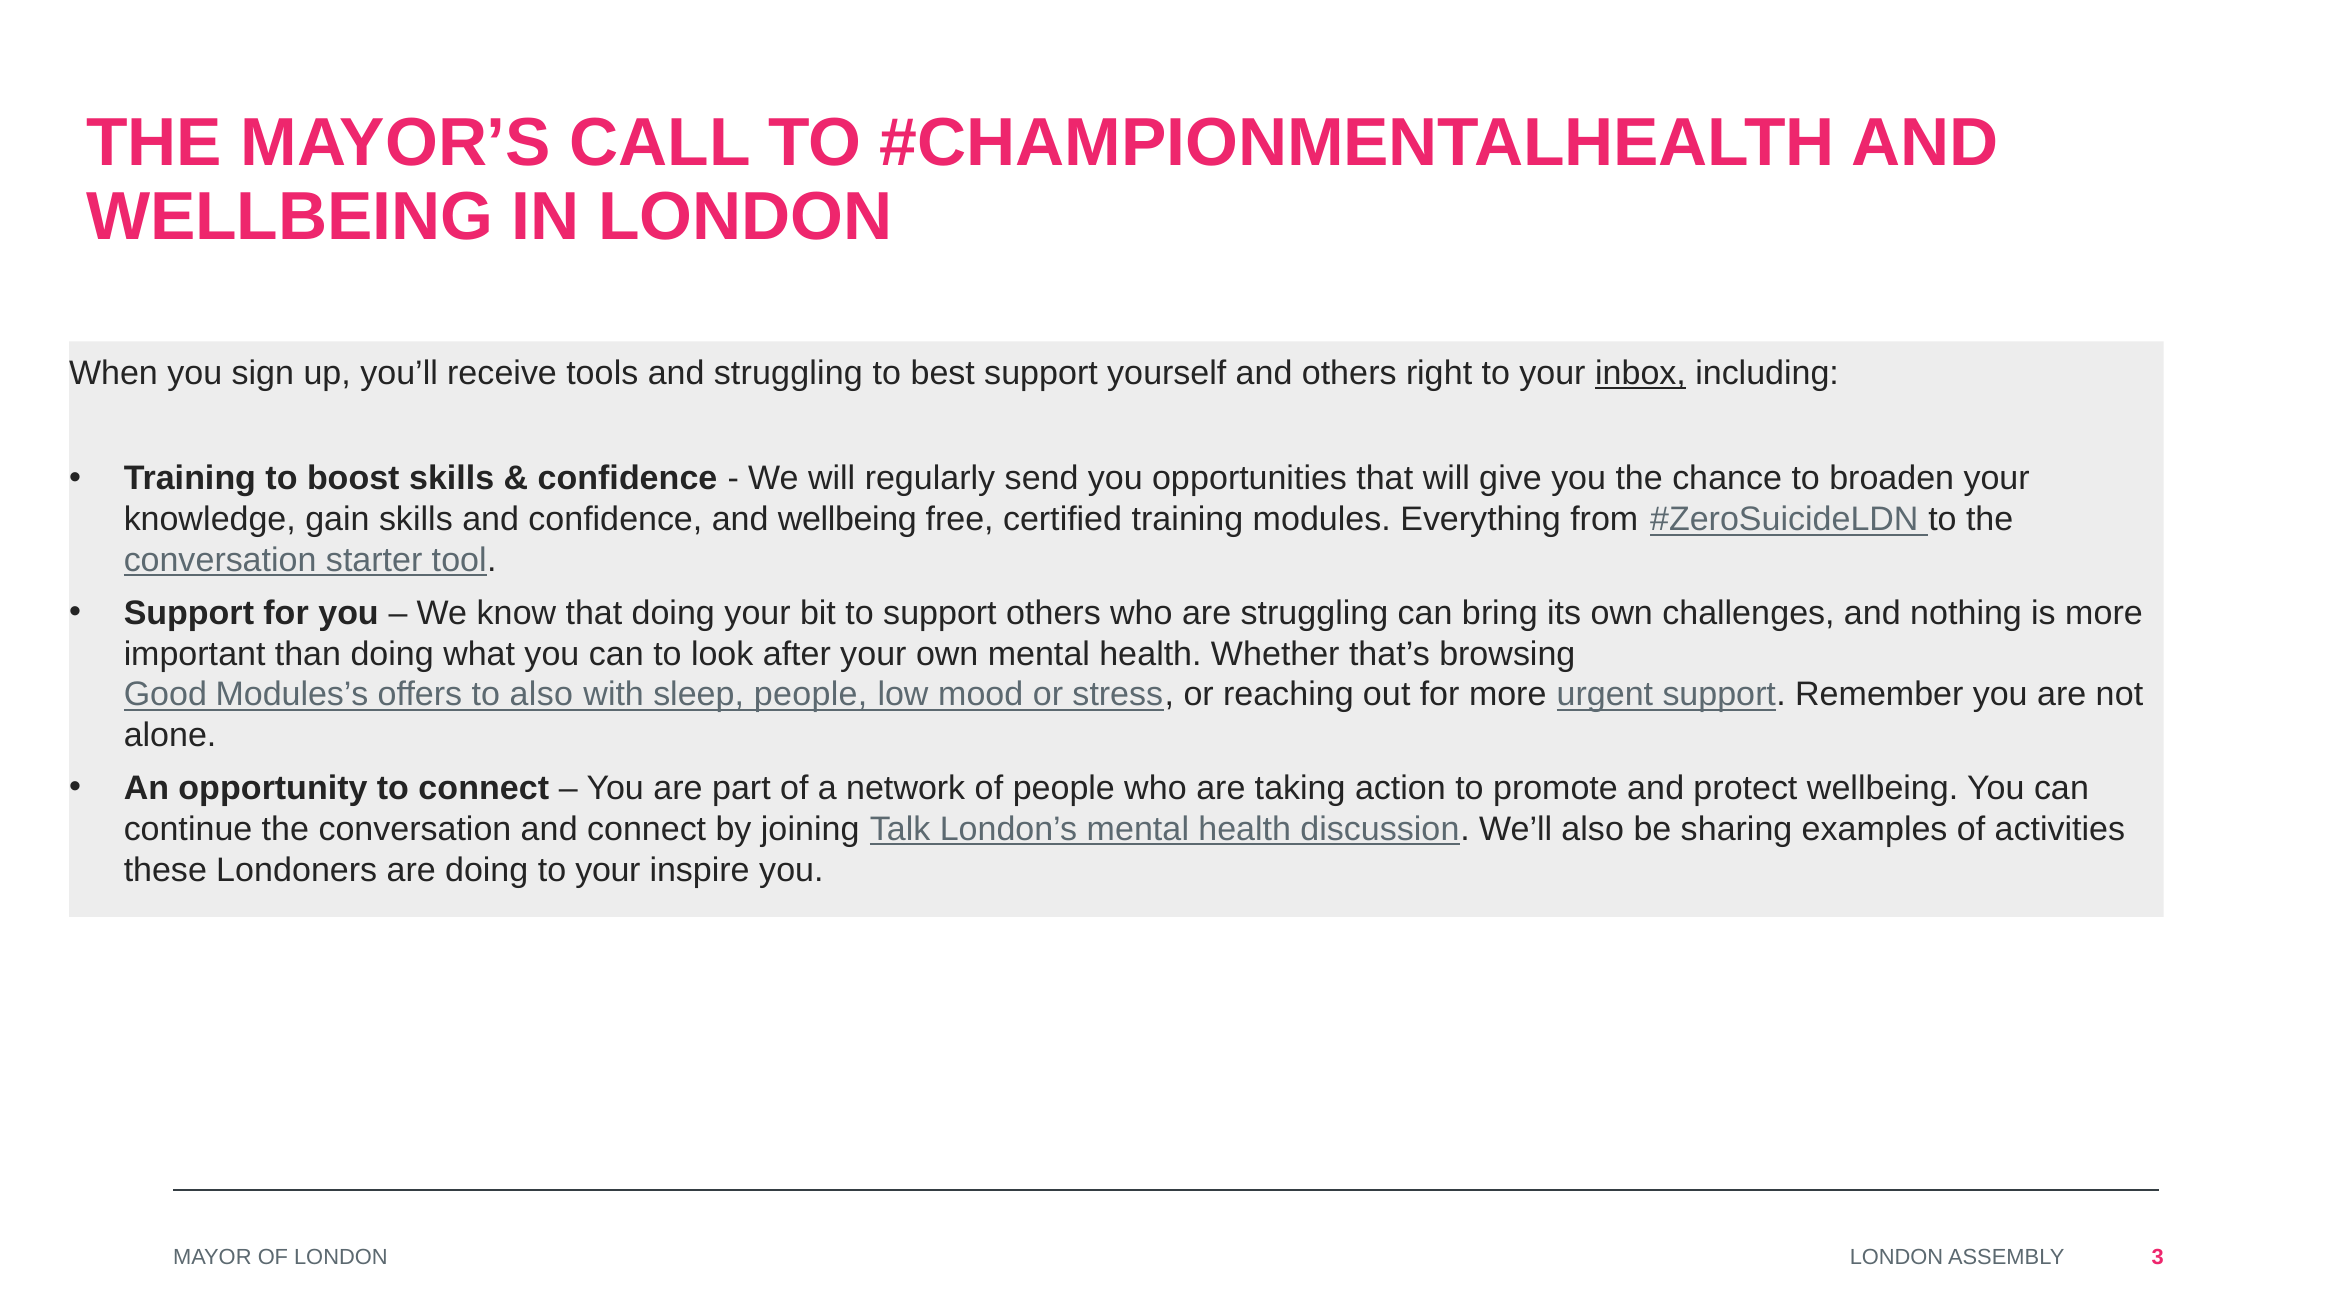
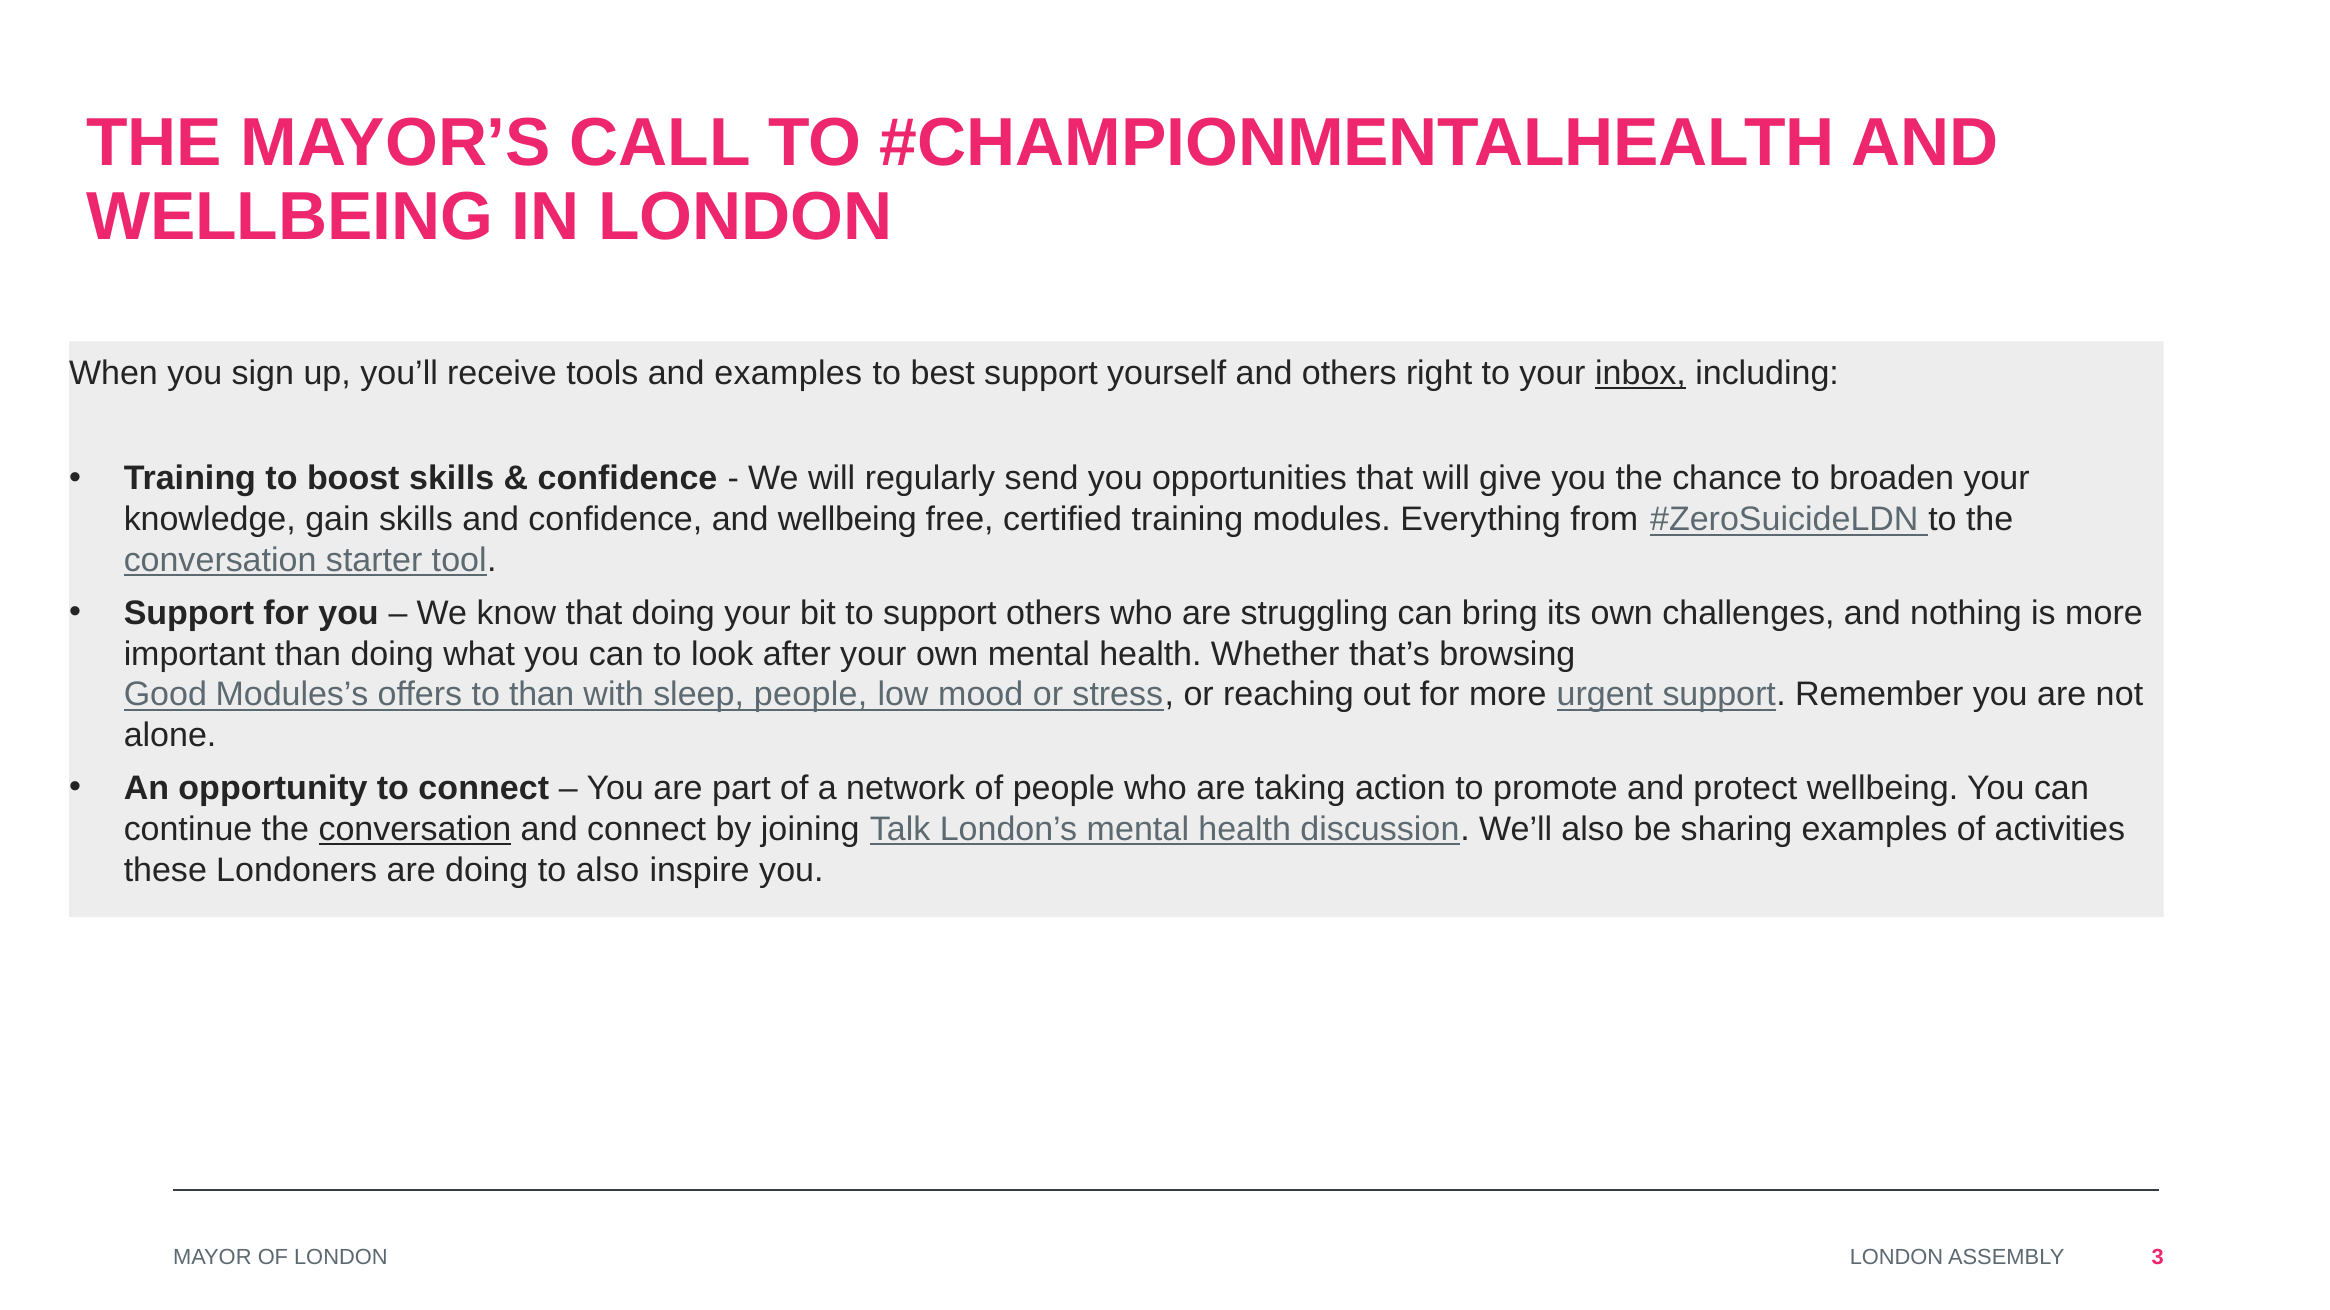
and struggling: struggling -> examples (788, 373)
to also: also -> than (542, 695)
conversation underline: none -> present (415, 830)
doing to your: your -> also (608, 870)
